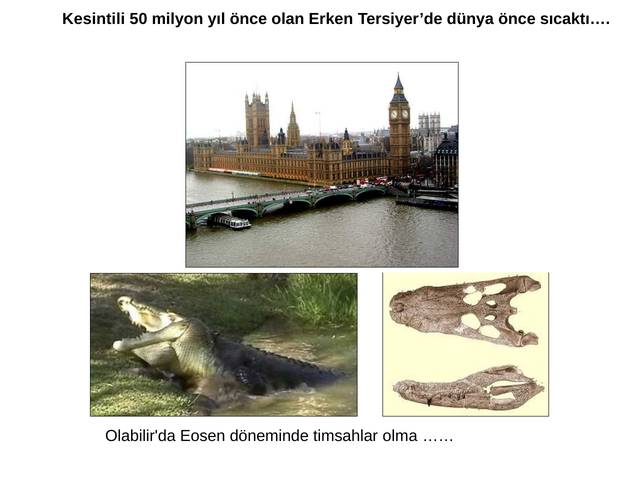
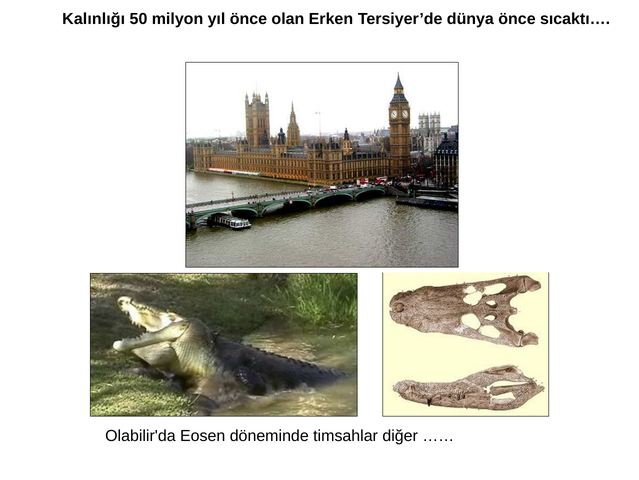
Kesintili: Kesintili -> Kalınlığı (94, 19)
olma: olma -> diğer (400, 435)
